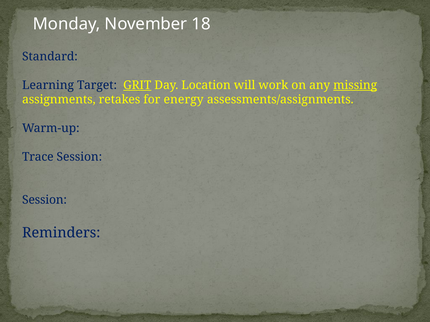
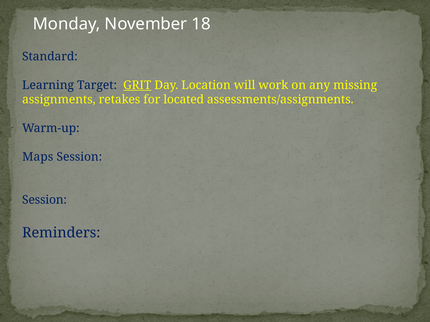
missing underline: present -> none (355, 85)
energy: energy -> located (184, 100)
Trace: Trace -> Maps (38, 157)
